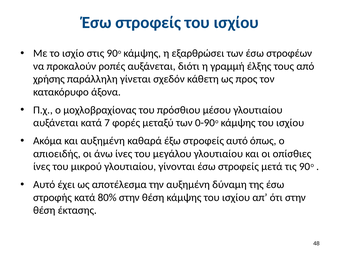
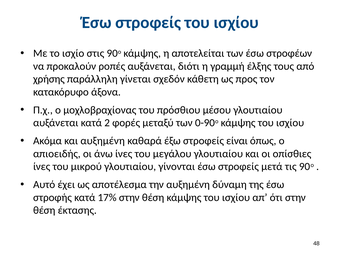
εξαρθρώσει: εξαρθρώσει -> αποτελείται (198, 53)
7: 7 -> 2 (107, 123)
στροφείς αυτό: αυτό -> είναι (237, 141)
80%: 80% -> 17% (107, 197)
